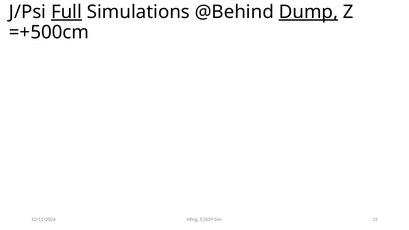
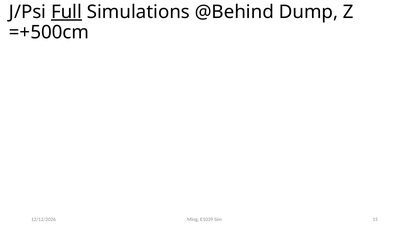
Dump underline: present -> none (308, 12)
